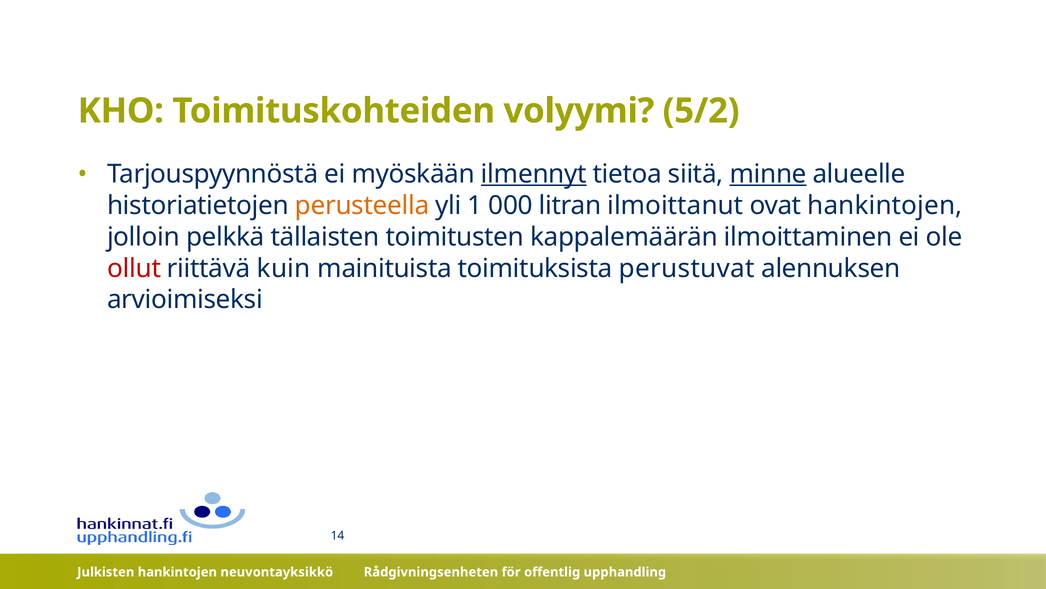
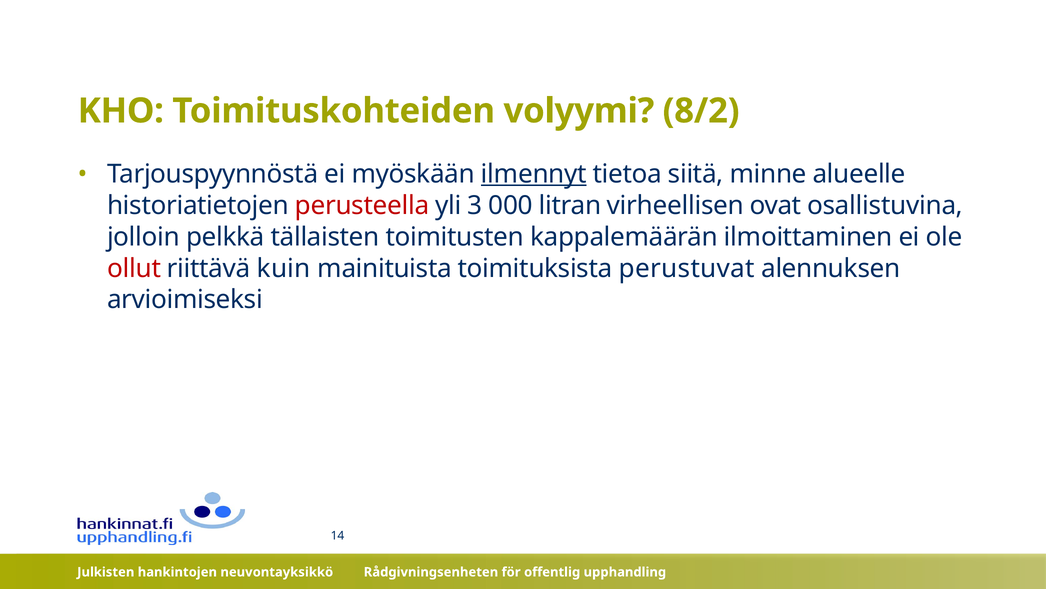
5/2: 5/2 -> 8/2 (701, 111)
minne underline: present -> none (768, 174)
perusteella colour: orange -> red (362, 205)
1: 1 -> 3 (475, 205)
ilmoittanut: ilmoittanut -> virheellisen (675, 205)
ovat hankintojen: hankintojen -> osallistuvina (885, 205)
